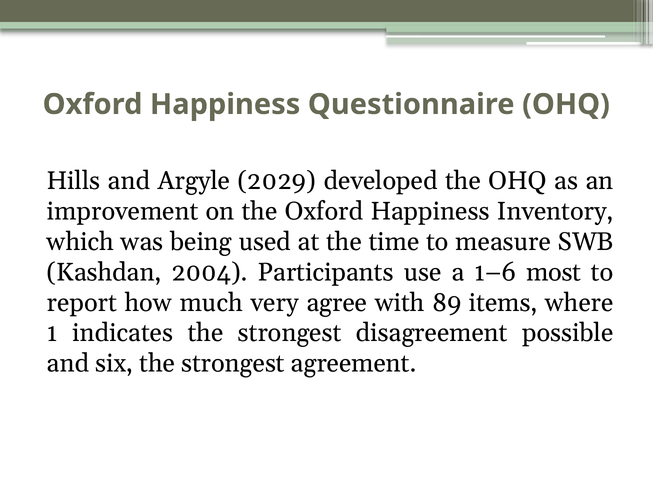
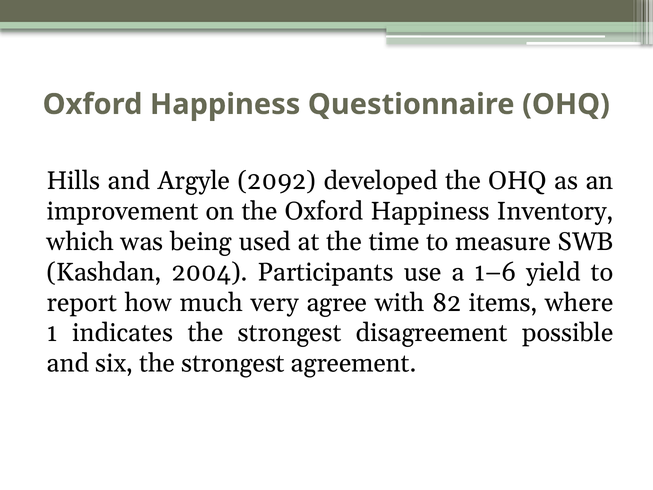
2029: 2029 -> 2092 (277, 181)
most: most -> yield (553, 272)
89: 89 -> 82 (447, 302)
